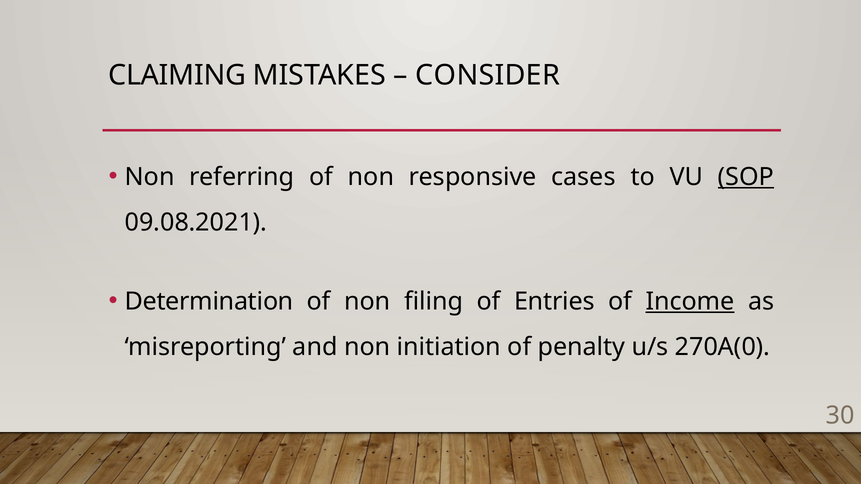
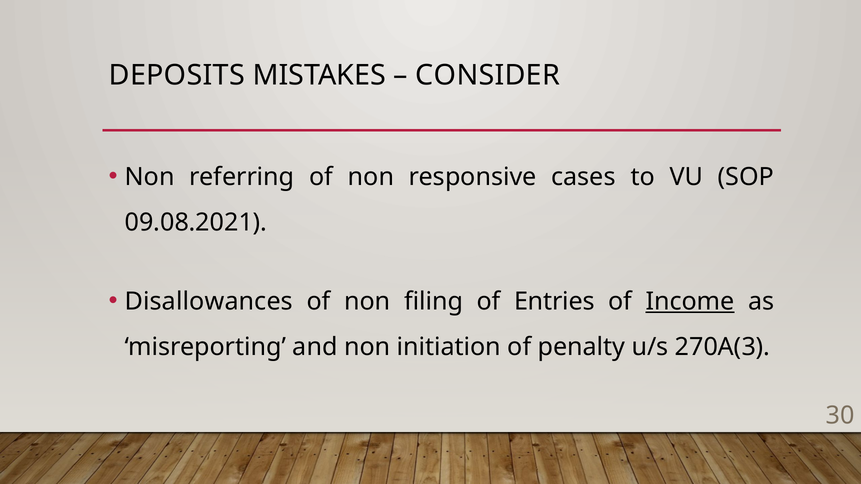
CLAIMING: CLAIMING -> DEPOSITS (177, 75)
SOP underline: present -> none (746, 177)
Determination: Determination -> Disallowances (209, 302)
270A(0: 270A(0 -> 270A(3 (723, 347)
